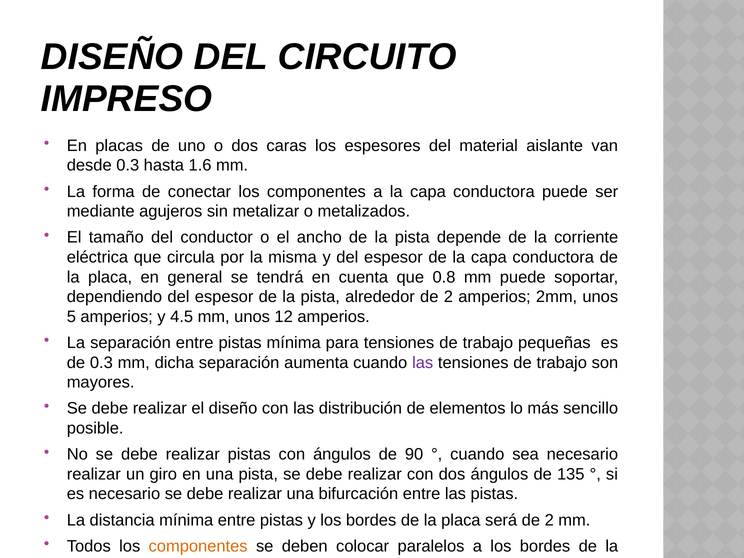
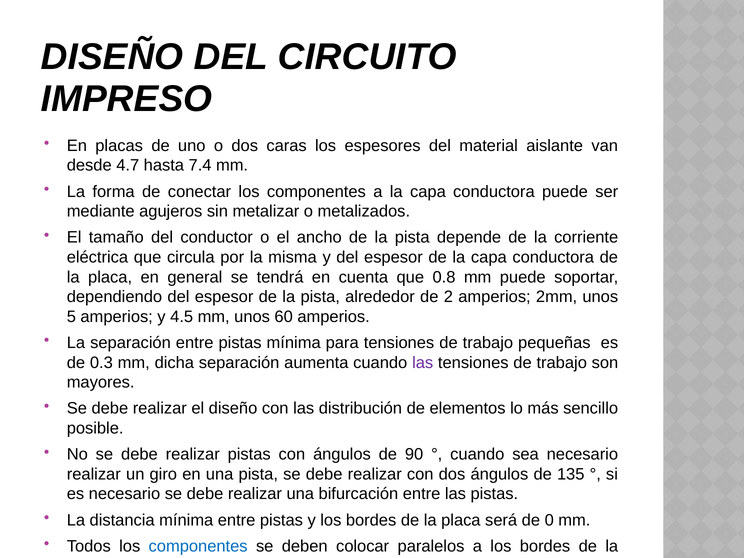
desde 0.3: 0.3 -> 4.7 (128, 166)
1.6: 1.6 -> 7.4 (200, 166)
12: 12 -> 60 (284, 317)
será de 2: 2 -> 0 (549, 520)
componentes colour: orange -> blue (198, 546)
